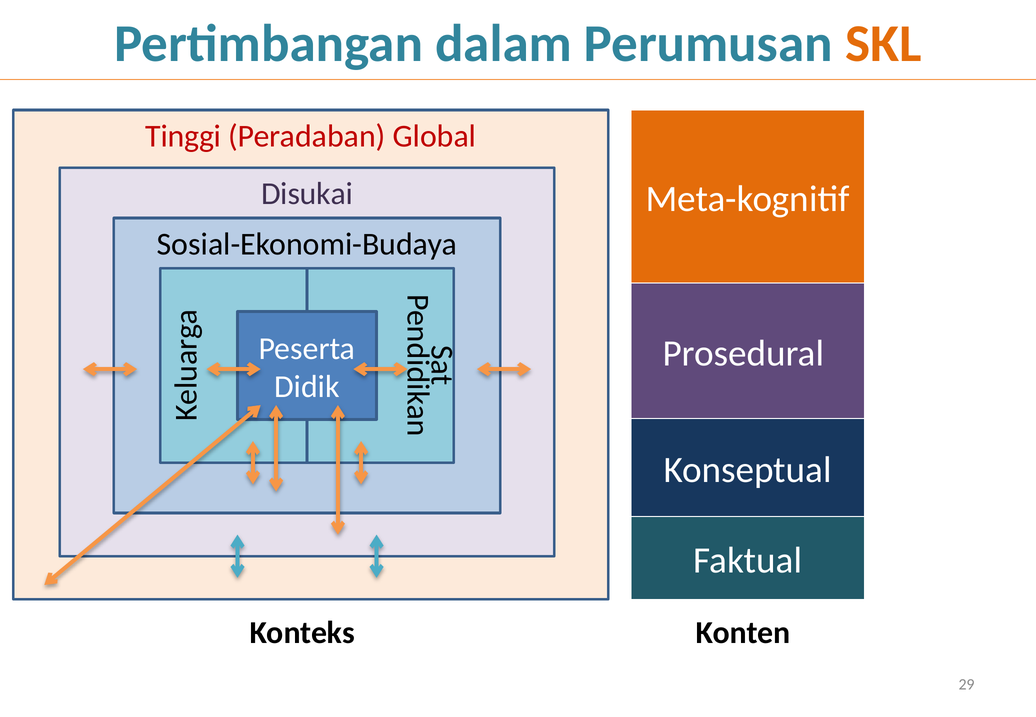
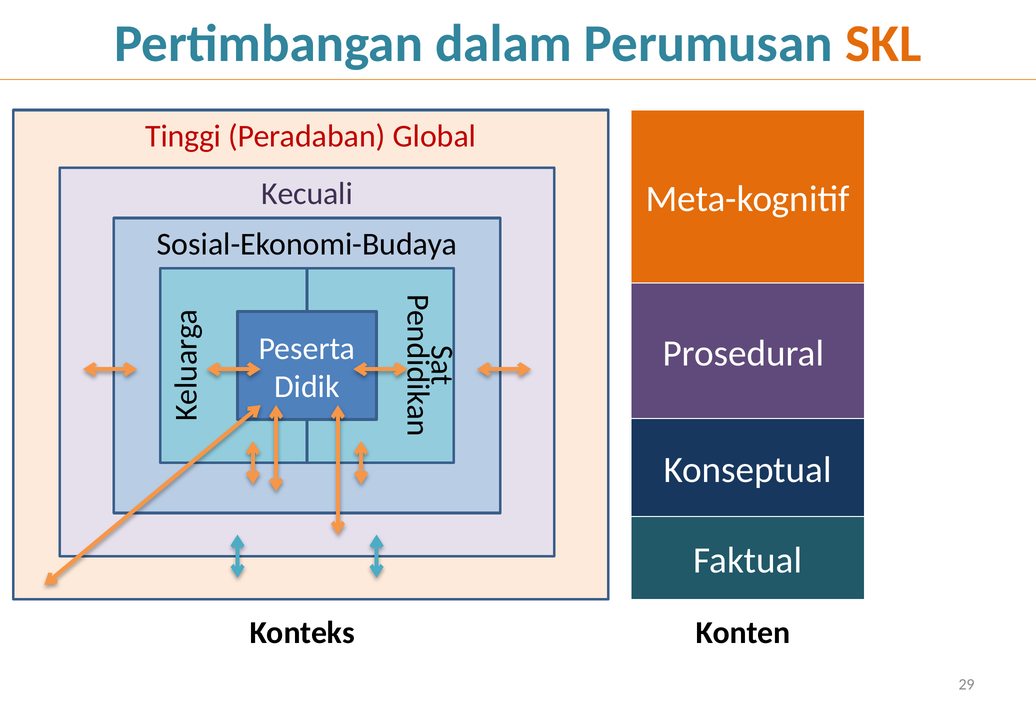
Disukai: Disukai -> Kecuali (307, 194)
